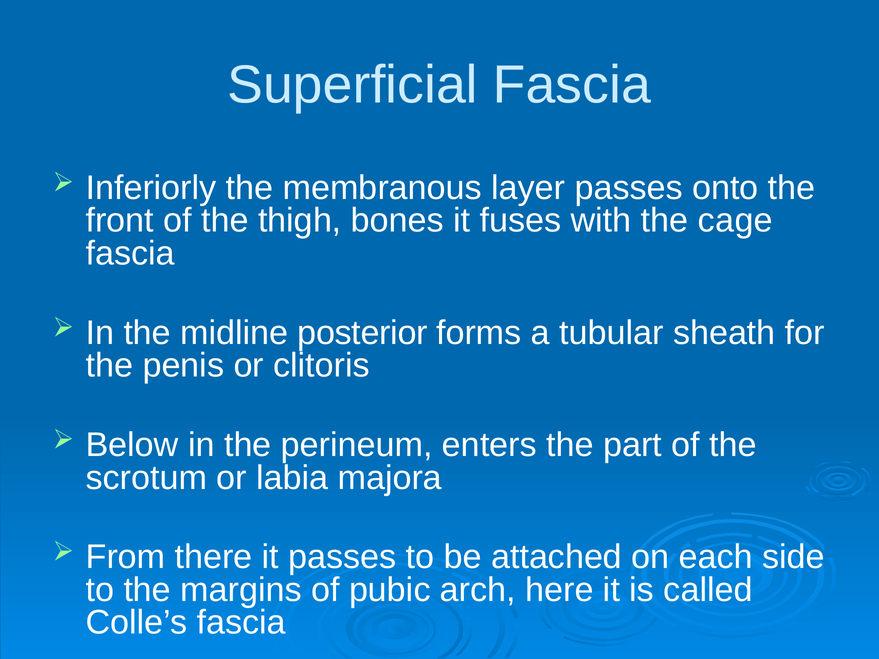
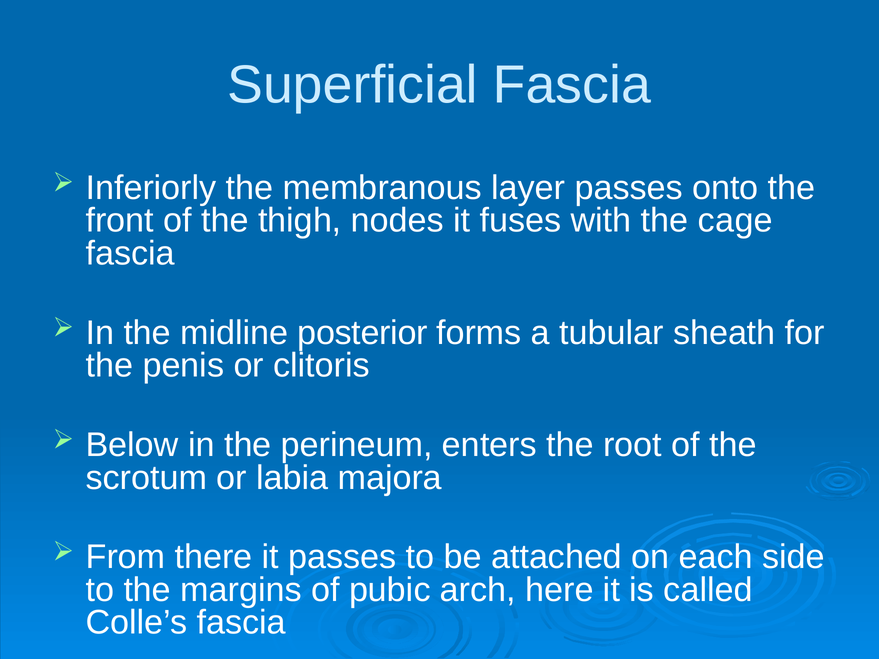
bones: bones -> nodes (397, 221)
part: part -> root (632, 445)
